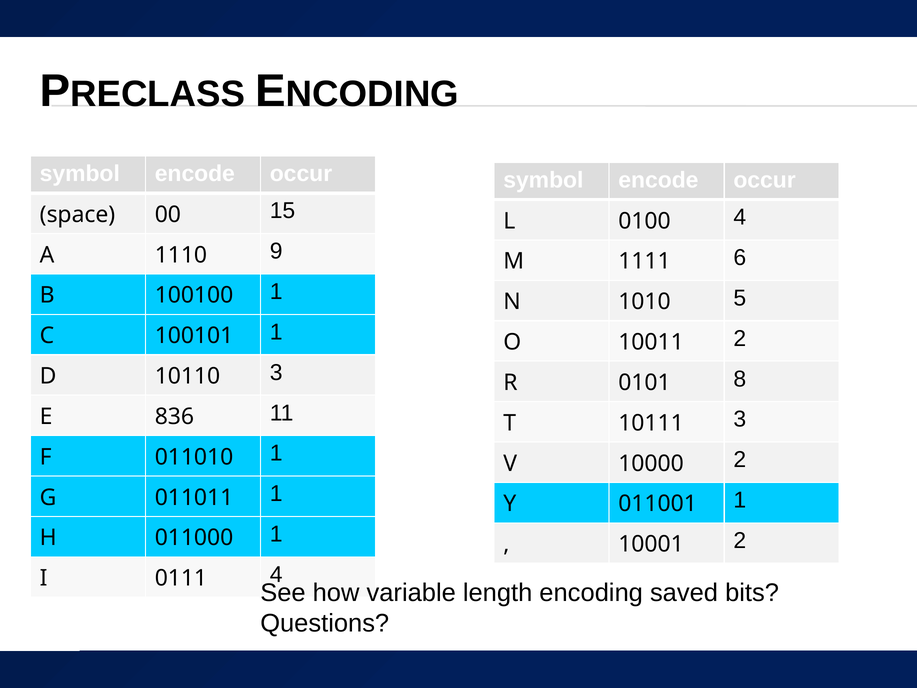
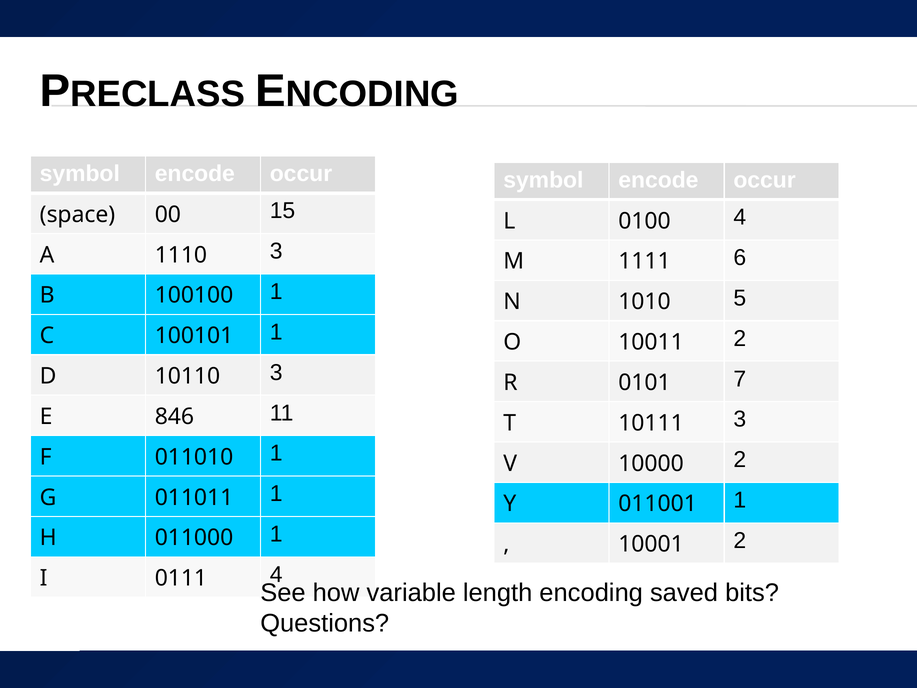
1110 9: 9 -> 3 (276, 251)
8: 8 -> 7 (740, 379)
836: 836 -> 846 (174, 416)
